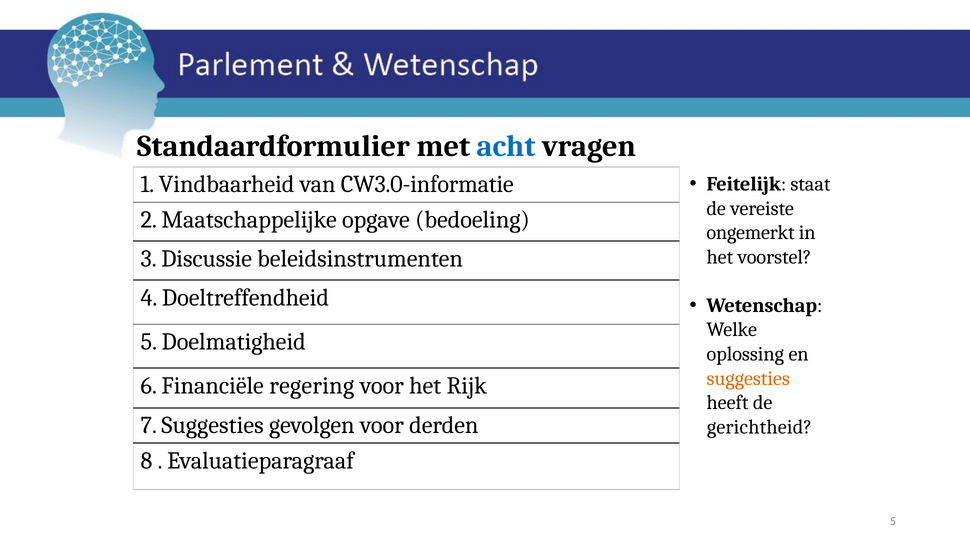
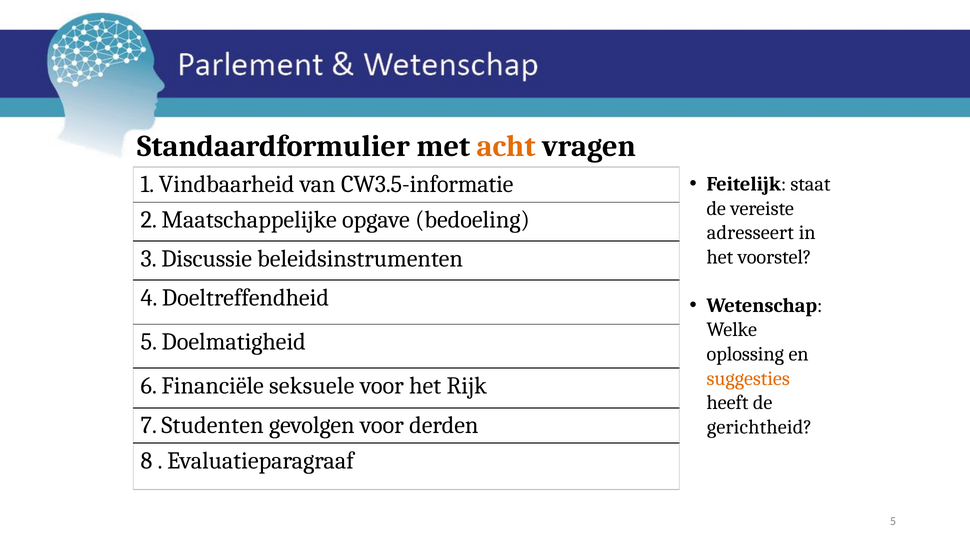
acht colour: blue -> orange (506, 146)
CW3.0-informatie: CW3.0-informatie -> CW3.5-informatie (427, 184)
ongemerkt: ongemerkt -> adresseert (750, 233)
regering: regering -> seksuele (312, 385)
7 Suggesties: Suggesties -> Studenten (213, 425)
